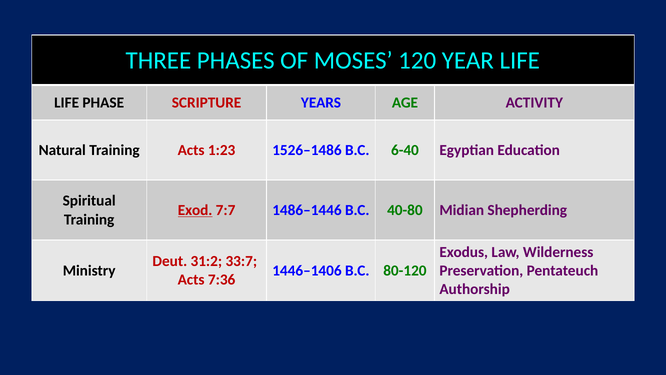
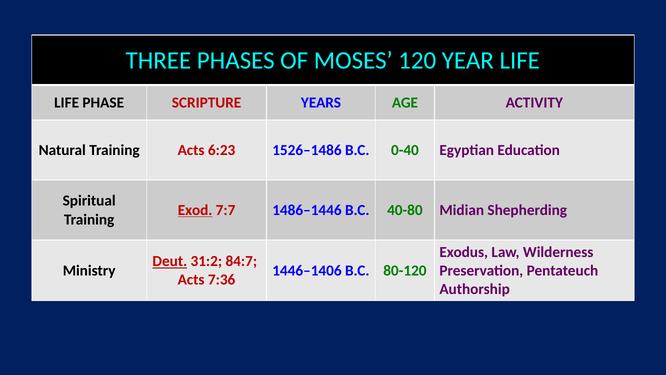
1:23: 1:23 -> 6:23 (222, 150)
6-40: 6-40 -> 0-40 (405, 150)
Deut underline: none -> present (170, 261)
33:7: 33:7 -> 84:7 (241, 261)
